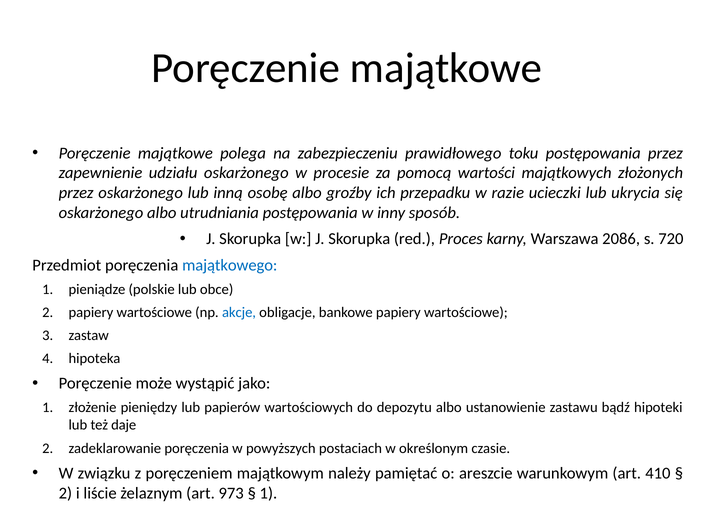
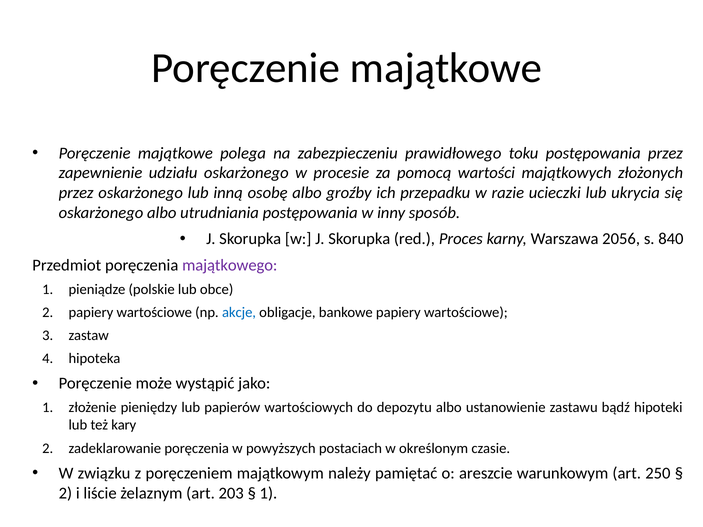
2086: 2086 -> 2056 (621, 239)
720: 720 -> 840 (671, 239)
majątkowego colour: blue -> purple (230, 265)
daje: daje -> kary (124, 425)
410: 410 -> 250 (658, 474)
973: 973 -> 203 (231, 493)
